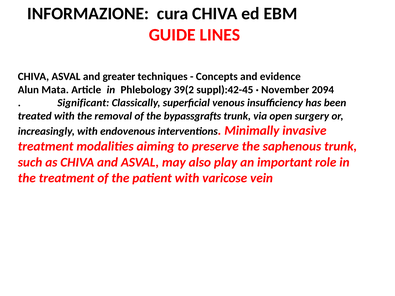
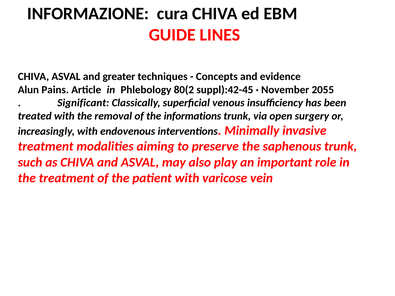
Mata: Mata -> Pains (55, 90)
39(2: 39(2 -> 80(2 (184, 90)
2094: 2094 -> 2055 (323, 90)
bypassgrafts: bypassgrafts -> informations (192, 116)
